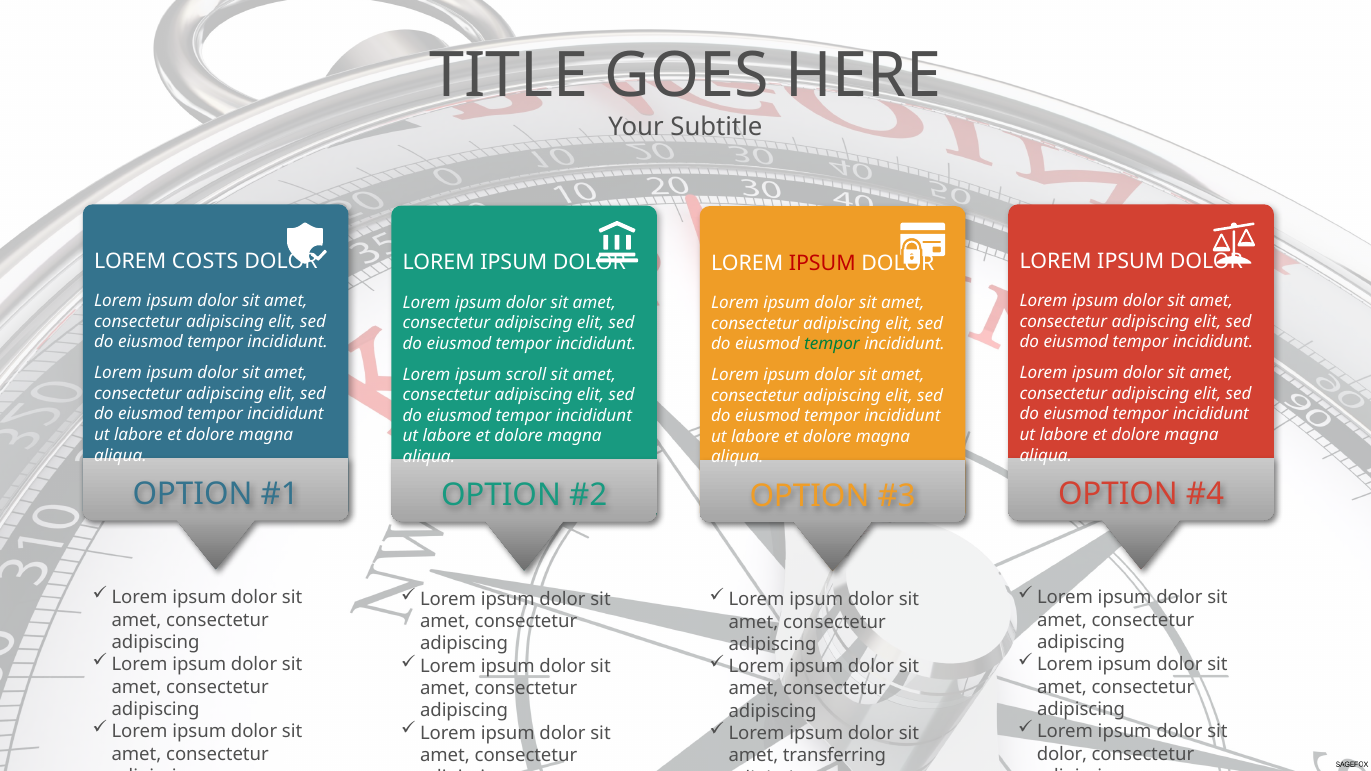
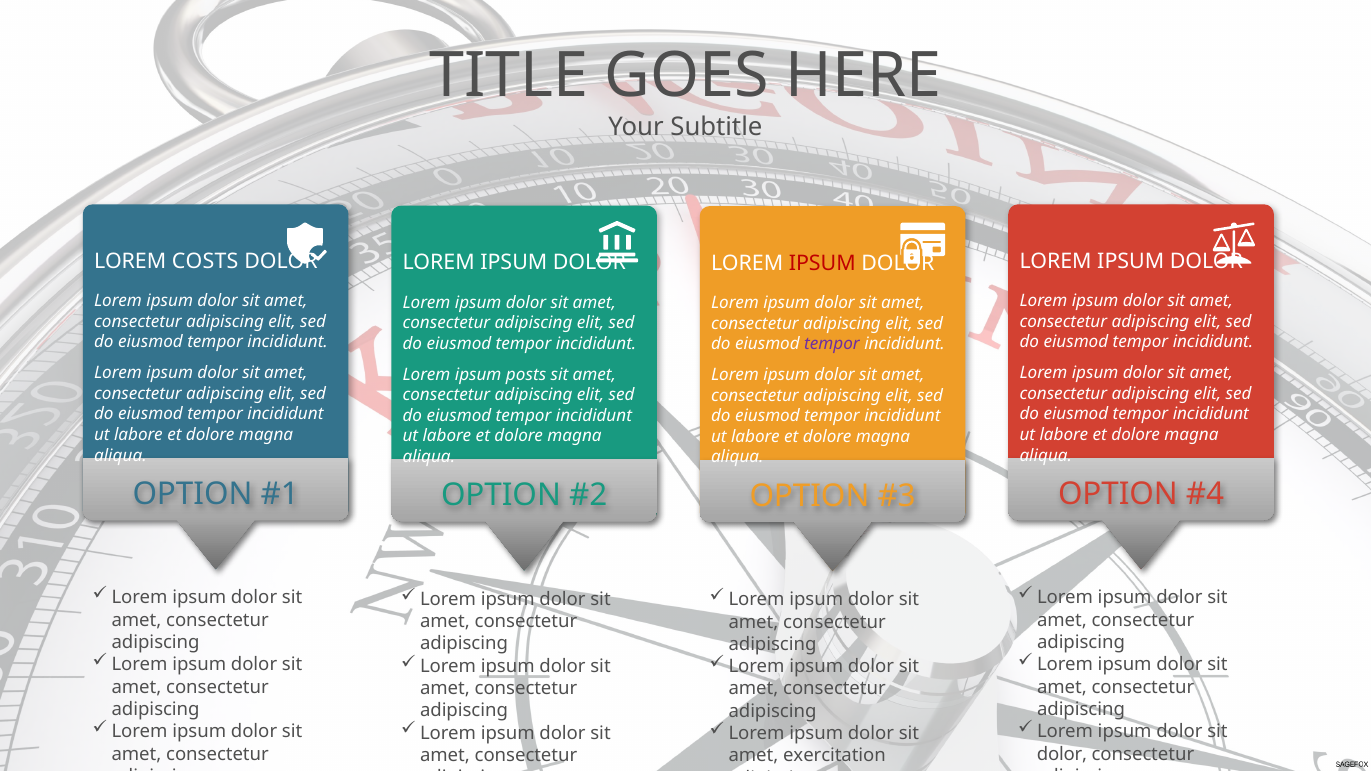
tempor colour: green -> purple (832, 344)
scroll: scroll -> posts (526, 375)
transferring: transferring -> exercitation (834, 756)
